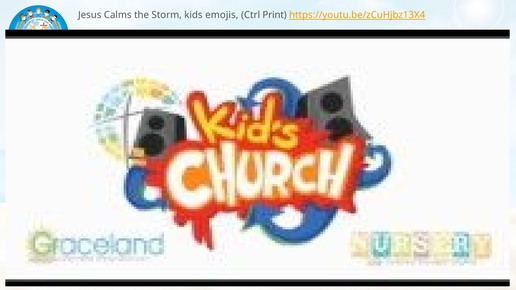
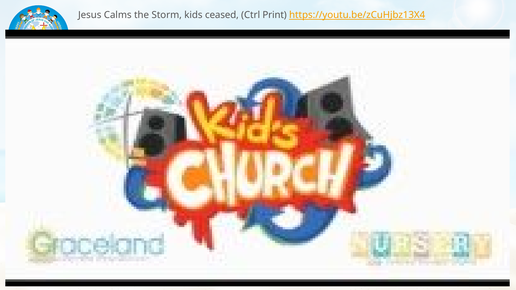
emojis: emojis -> ceased (222, 15)
